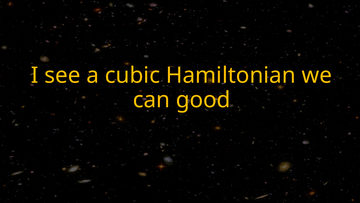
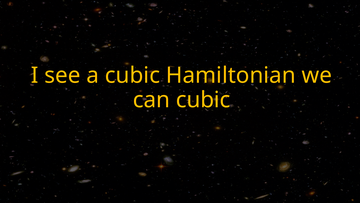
can good: good -> cubic (203, 100)
